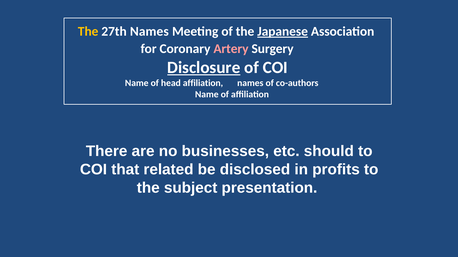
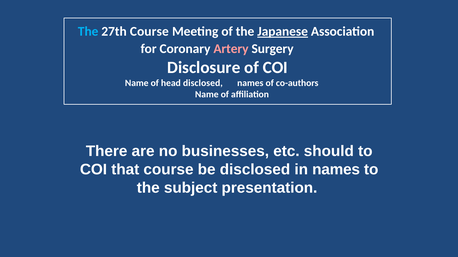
The colour: yellow -> light blue (88, 31)
27th Names: Names -> Course (149, 31)
Disclosure underline: present -> none (204, 68)
head affiliation: affiliation -> disclosed (203, 83)
that related: related -> course (169, 170)
in profits: profits -> names (336, 170)
